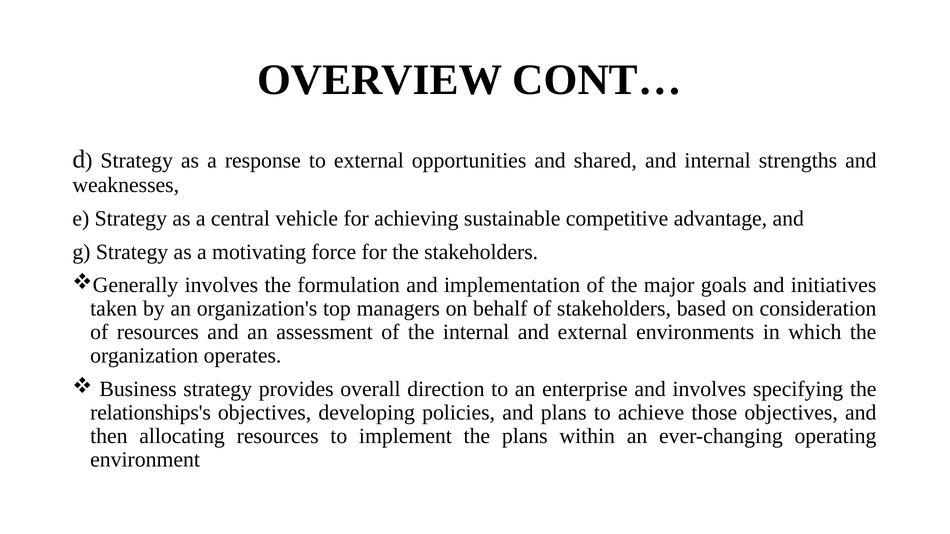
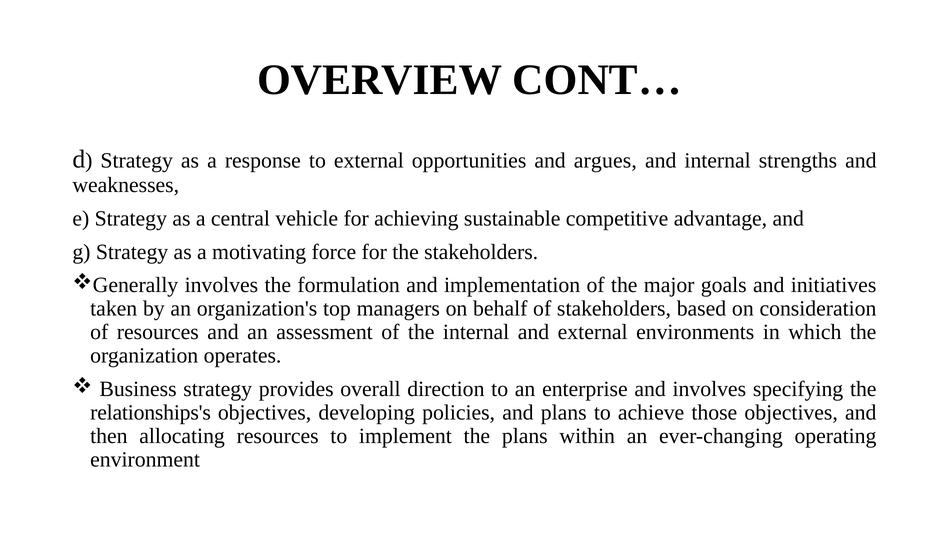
shared: shared -> argues (605, 161)
